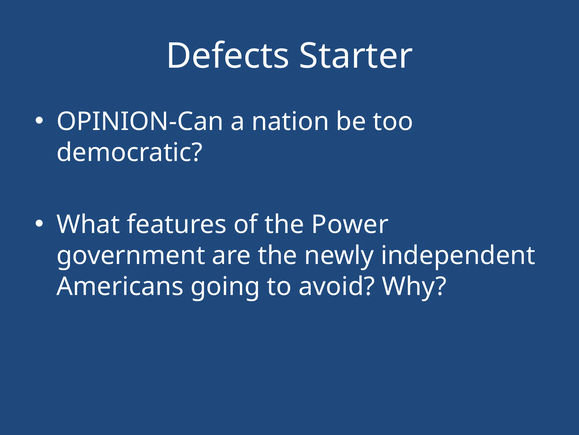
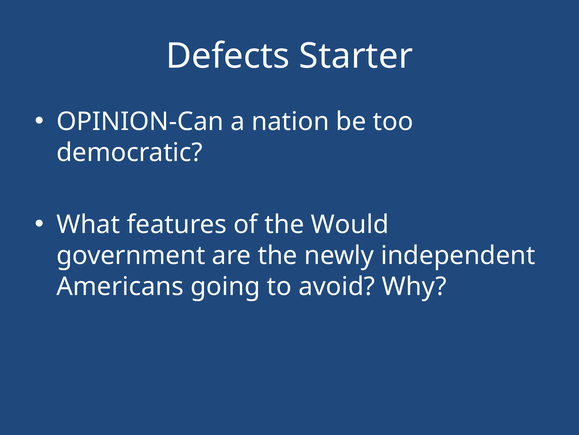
Power: Power -> Would (350, 224)
